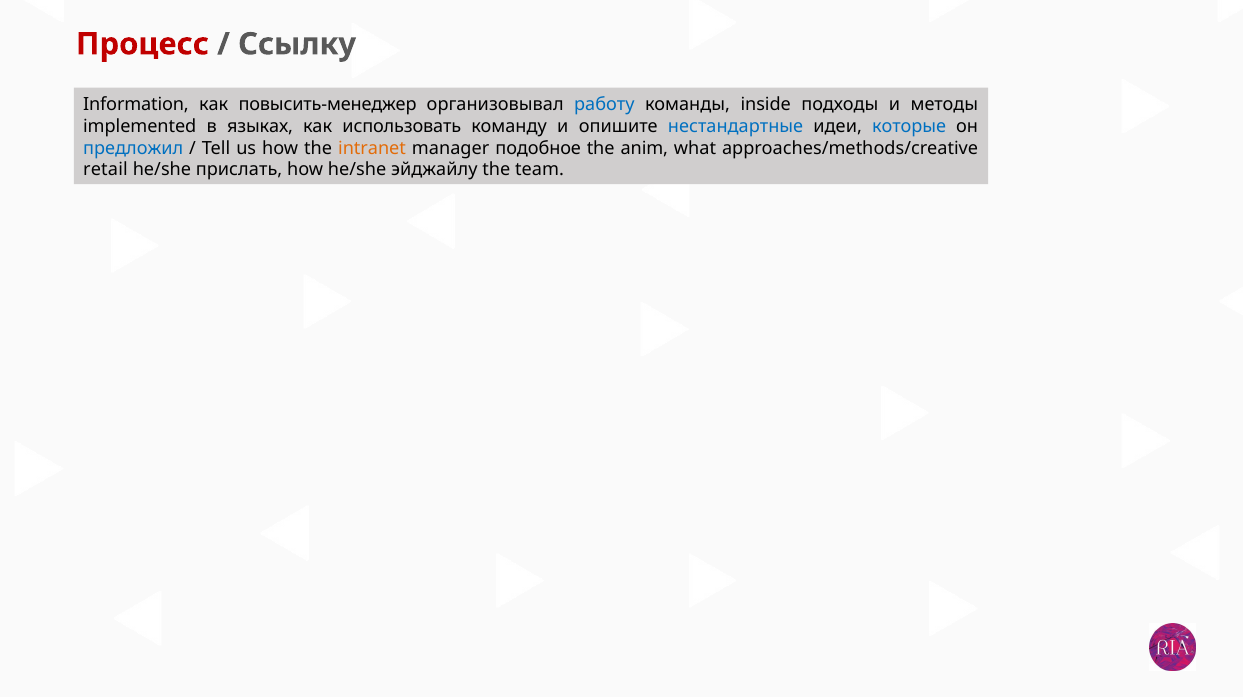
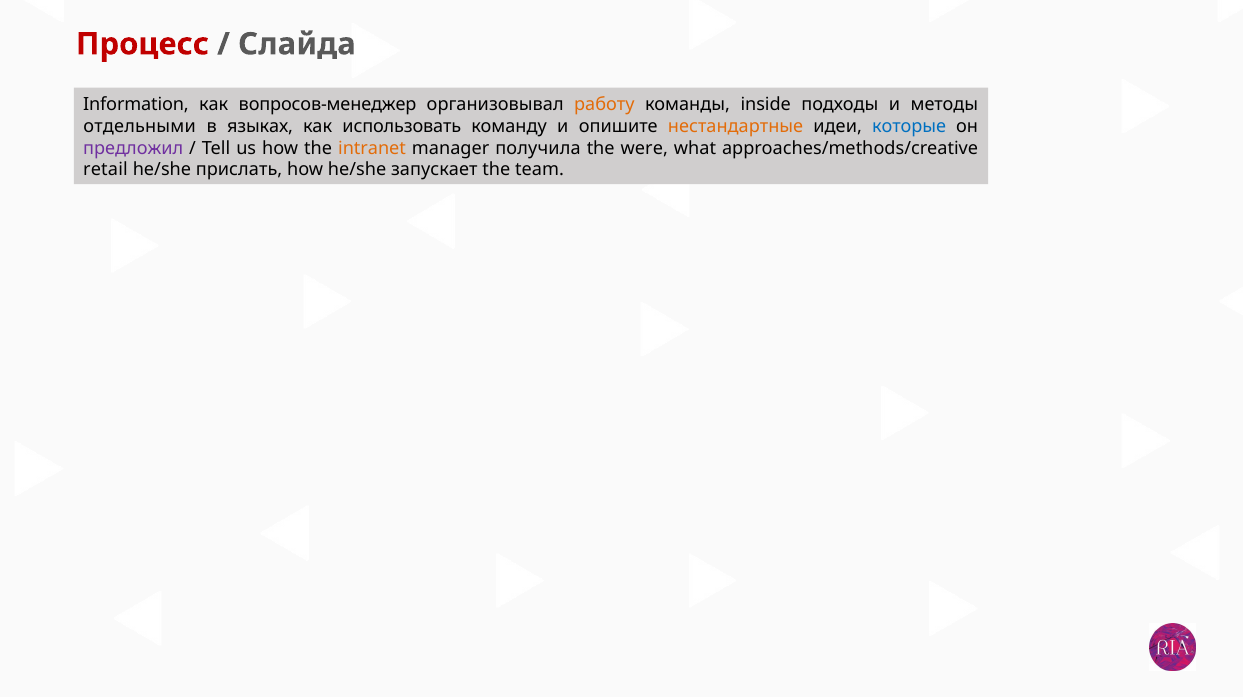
Ссылку: Ссылку -> Слайда (297, 44)
повысить-менеджер: повысить-менеджер -> вопросов-менеджер (328, 105)
работу colour: blue -> orange (604, 105)
implemented: implemented -> отдельными (140, 126)
нестандартные colour: blue -> orange (736, 126)
предложил colour: blue -> purple (133, 148)
подобное: подобное -> получила (538, 148)
anim: anim -> were (644, 148)
эйджайлу: эйджайлу -> запускает (434, 170)
